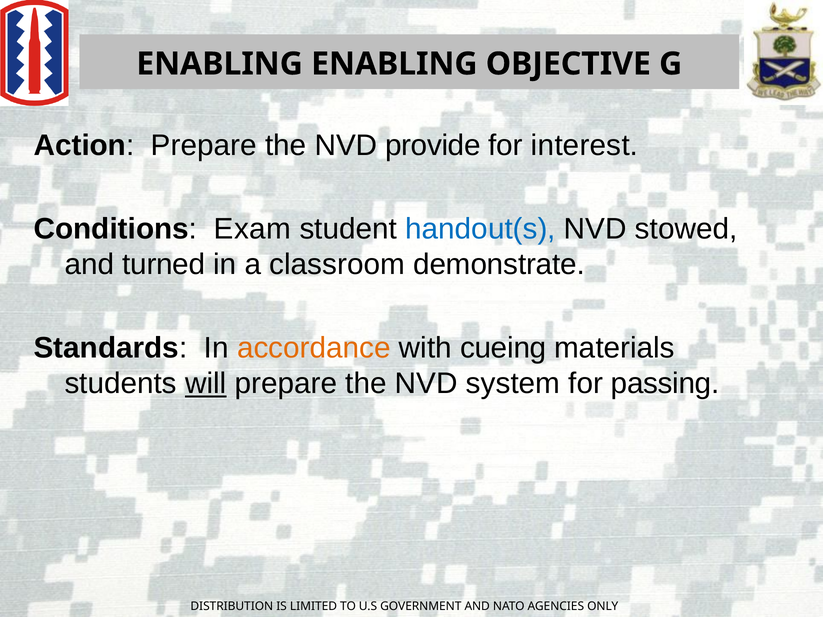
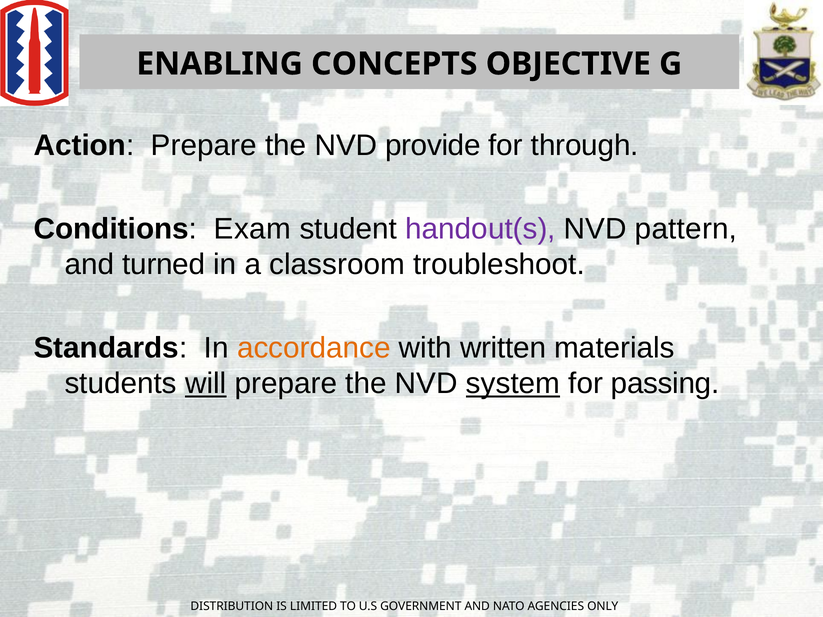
ENABLING ENABLING: ENABLING -> CONCEPTS (394, 64)
interest: interest -> through (585, 146)
handout(s colour: blue -> purple (481, 229)
stowed: stowed -> pattern (686, 229)
demonstrate: demonstrate -> troubleshoot (499, 265)
cueing: cueing -> written (503, 348)
system underline: none -> present (513, 384)
